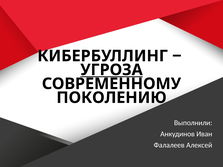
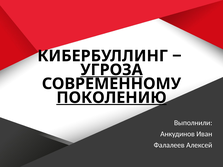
ПОКОЛЕНИЮ underline: none -> present (112, 98)
